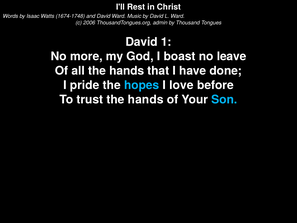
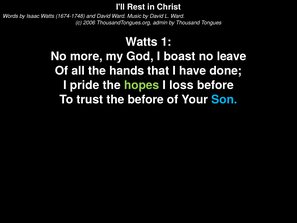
David: David -> Watts (142, 42)
hopes colour: light blue -> light green (142, 85)
love: love -> loss (181, 85)
trust the hands: hands -> before (146, 99)
